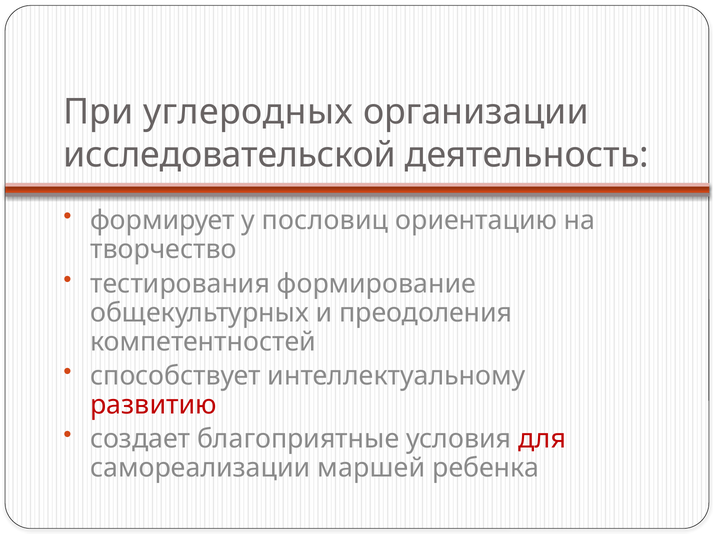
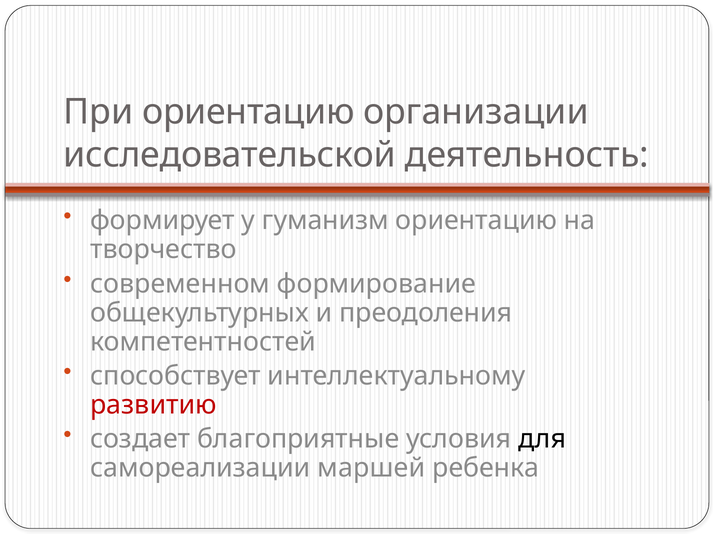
При углеродных: углеродных -> ориентацию (248, 112)
пословиц: пословиц -> гуманизм (325, 220)
тестирования: тестирования -> современном (180, 284)
для colour: red -> black (542, 439)
